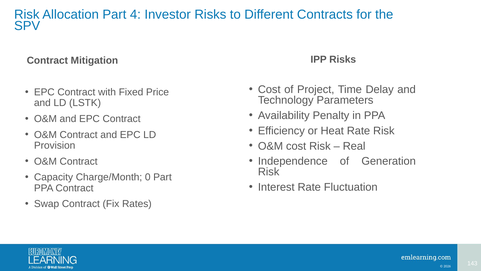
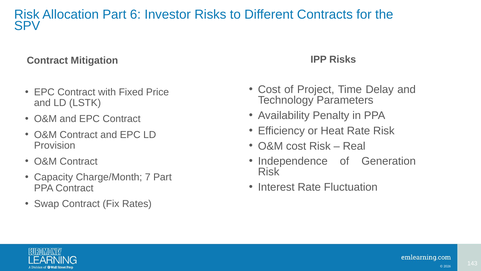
4: 4 -> 6 (135, 15)
0: 0 -> 7 (148, 177)
